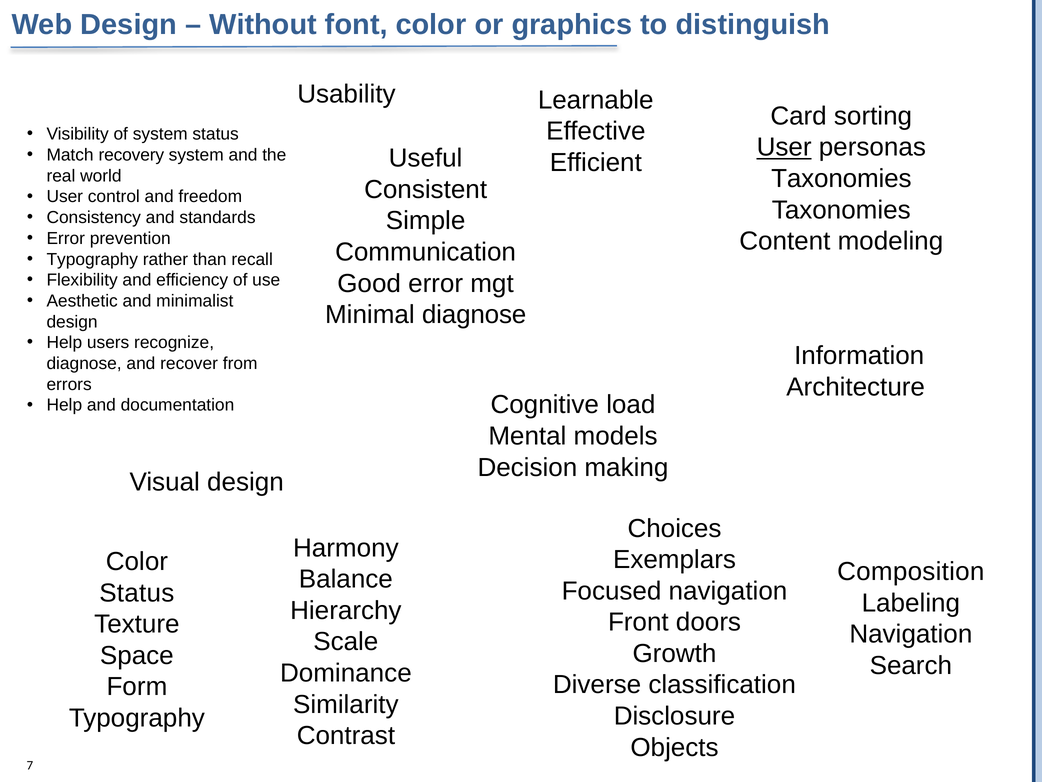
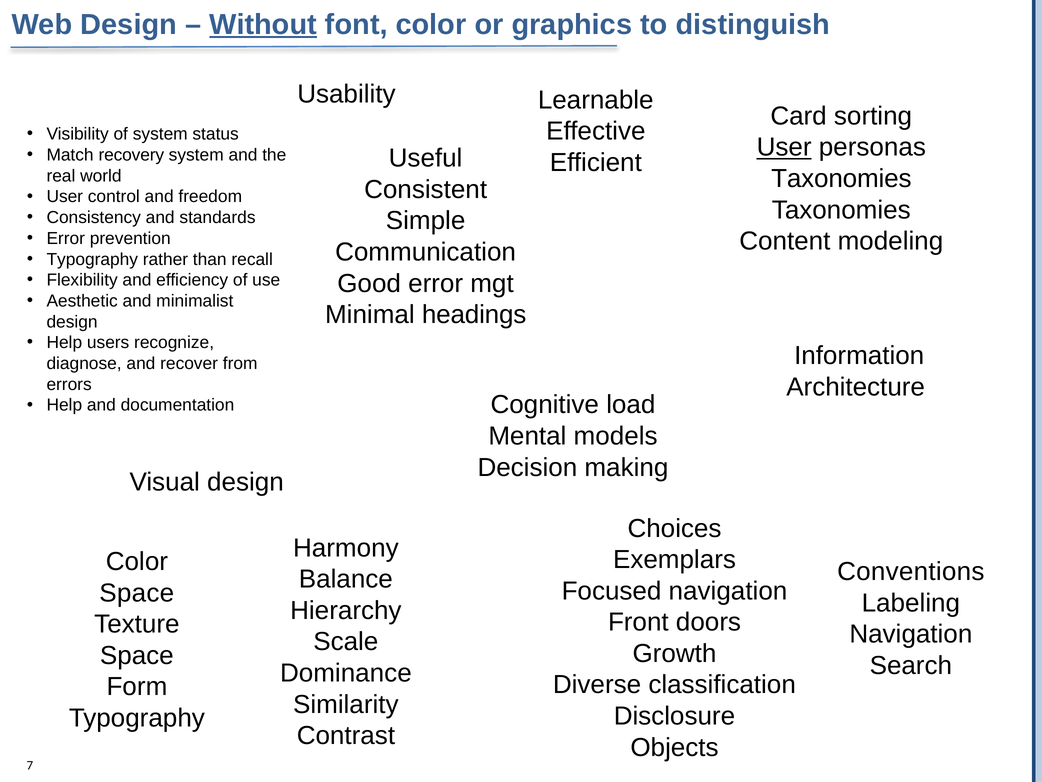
Without underline: none -> present (263, 25)
Minimal diagnose: diagnose -> headings (474, 315)
Composition: Composition -> Conventions (911, 571)
Status: Status -> Space (137, 593)
